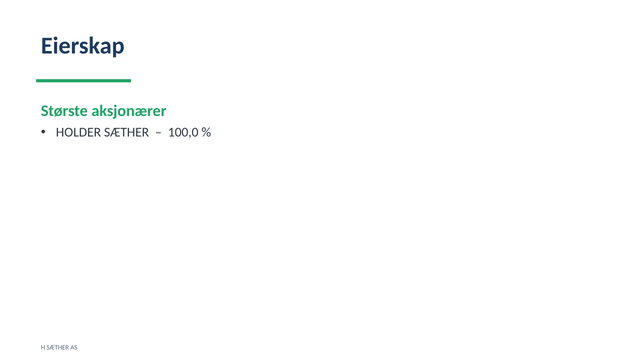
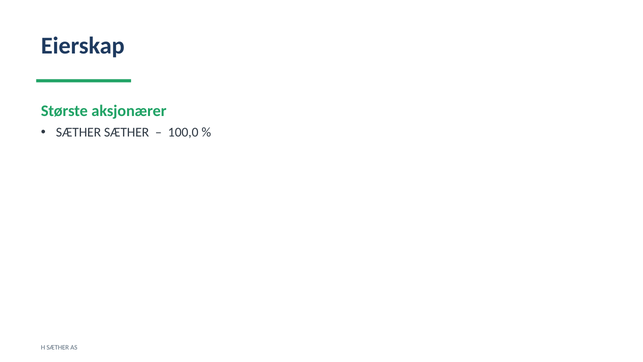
HOLDER: HOLDER -> SÆTHER (79, 132)
